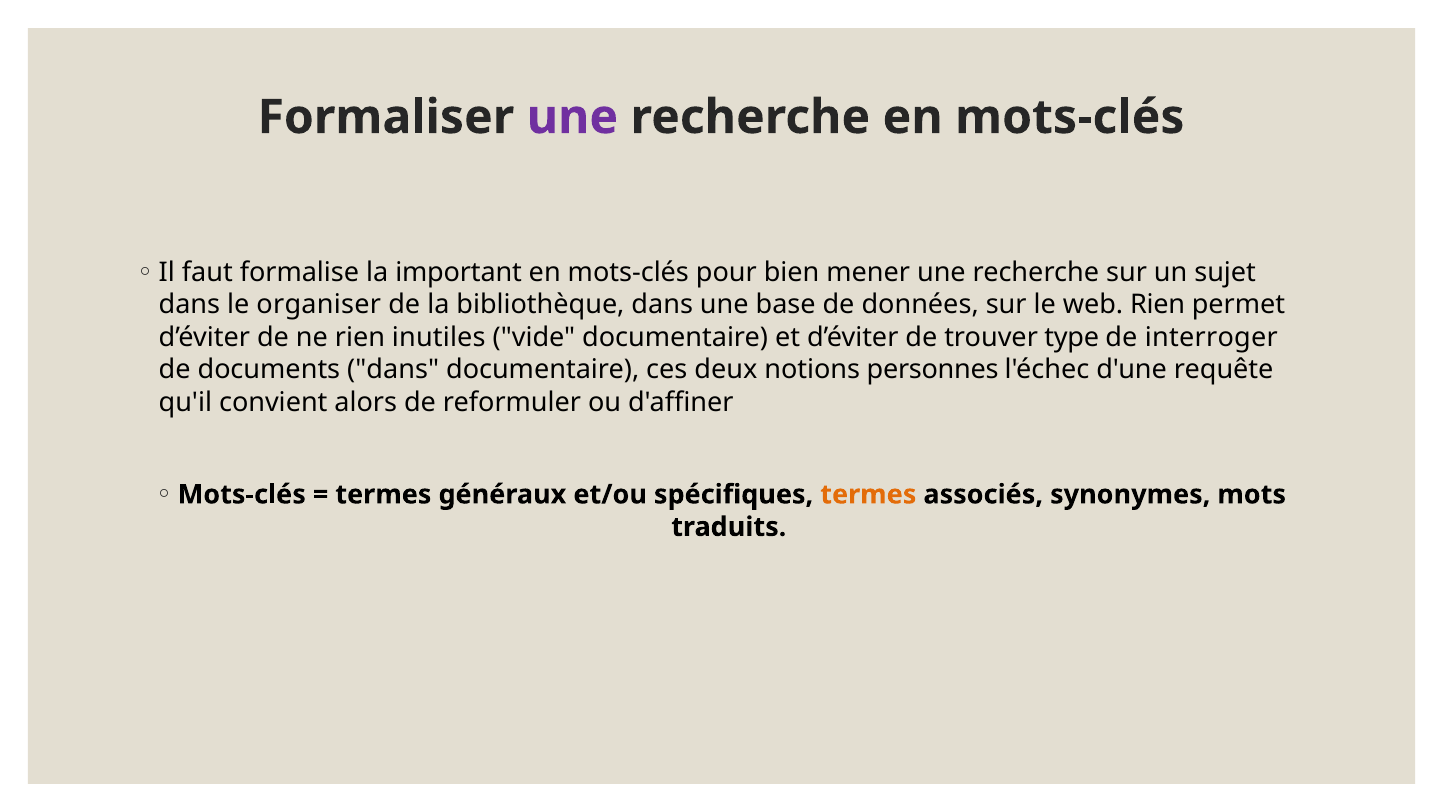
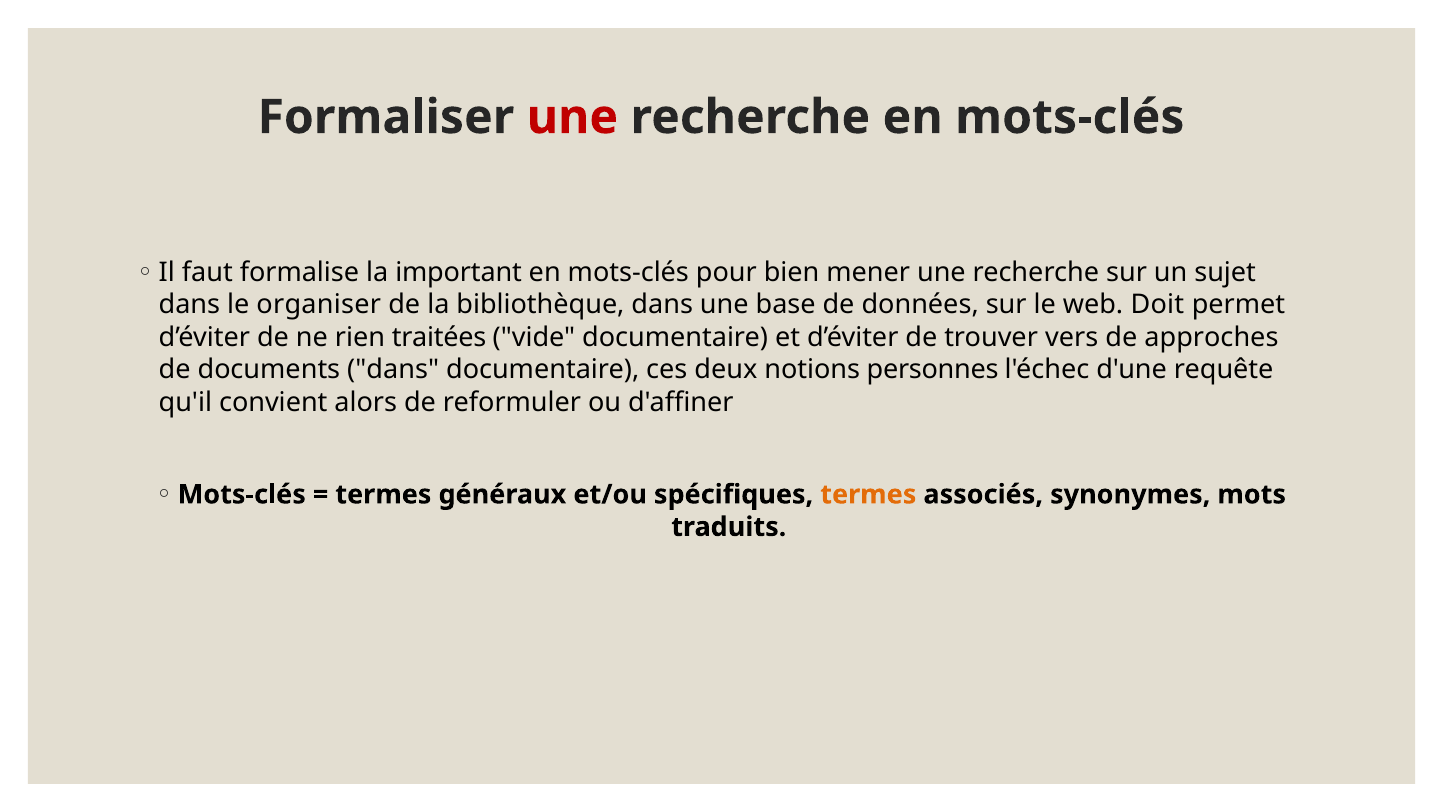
une colour: purple -> red (572, 117)
web Rien: Rien -> Doit (1157, 305)
inutiles: inutiles -> traitées (439, 337)
type: type -> vers (1072, 337)
interroger: interroger -> approches (1211, 337)
